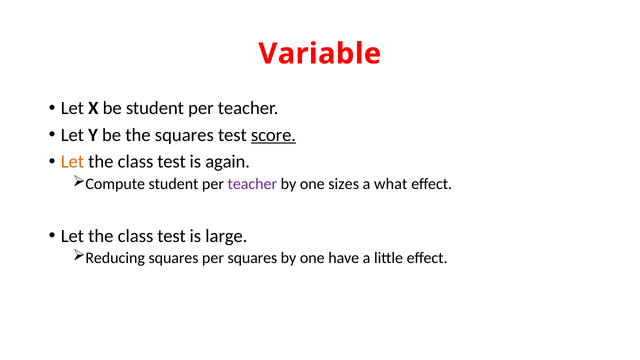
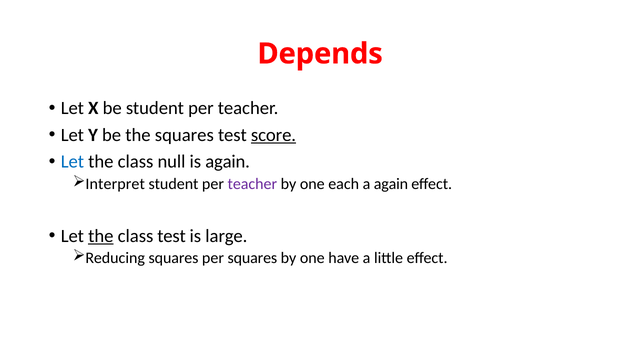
Variable: Variable -> Depends (320, 54)
Let colour: orange -> blue (72, 162)
test: test -> null (171, 162)
Compute: Compute -> Interpret (115, 184)
sizes: sizes -> each (344, 184)
a what: what -> again (391, 184)
the underline: none -> present (101, 236)
